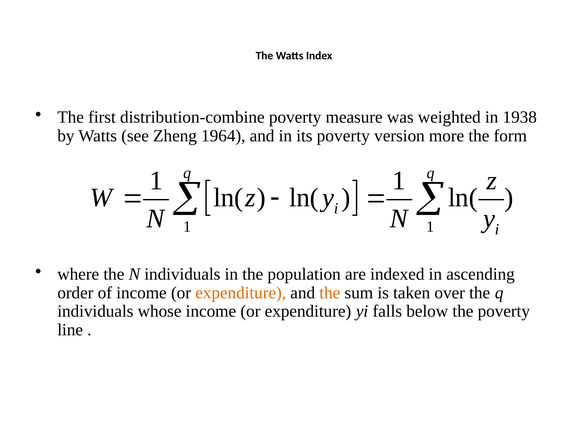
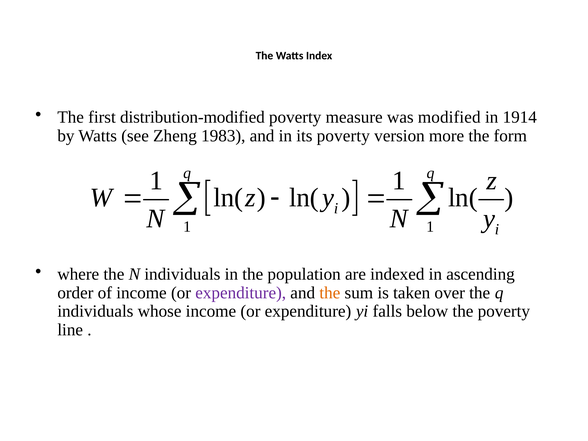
distribution-combine: distribution-combine -> distribution-modified (192, 117)
weighted: weighted -> modified (449, 117)
1938: 1938 -> 1914 (520, 117)
1964: 1964 -> 1983 (223, 136)
expenditure colour: orange -> purple (241, 293)
